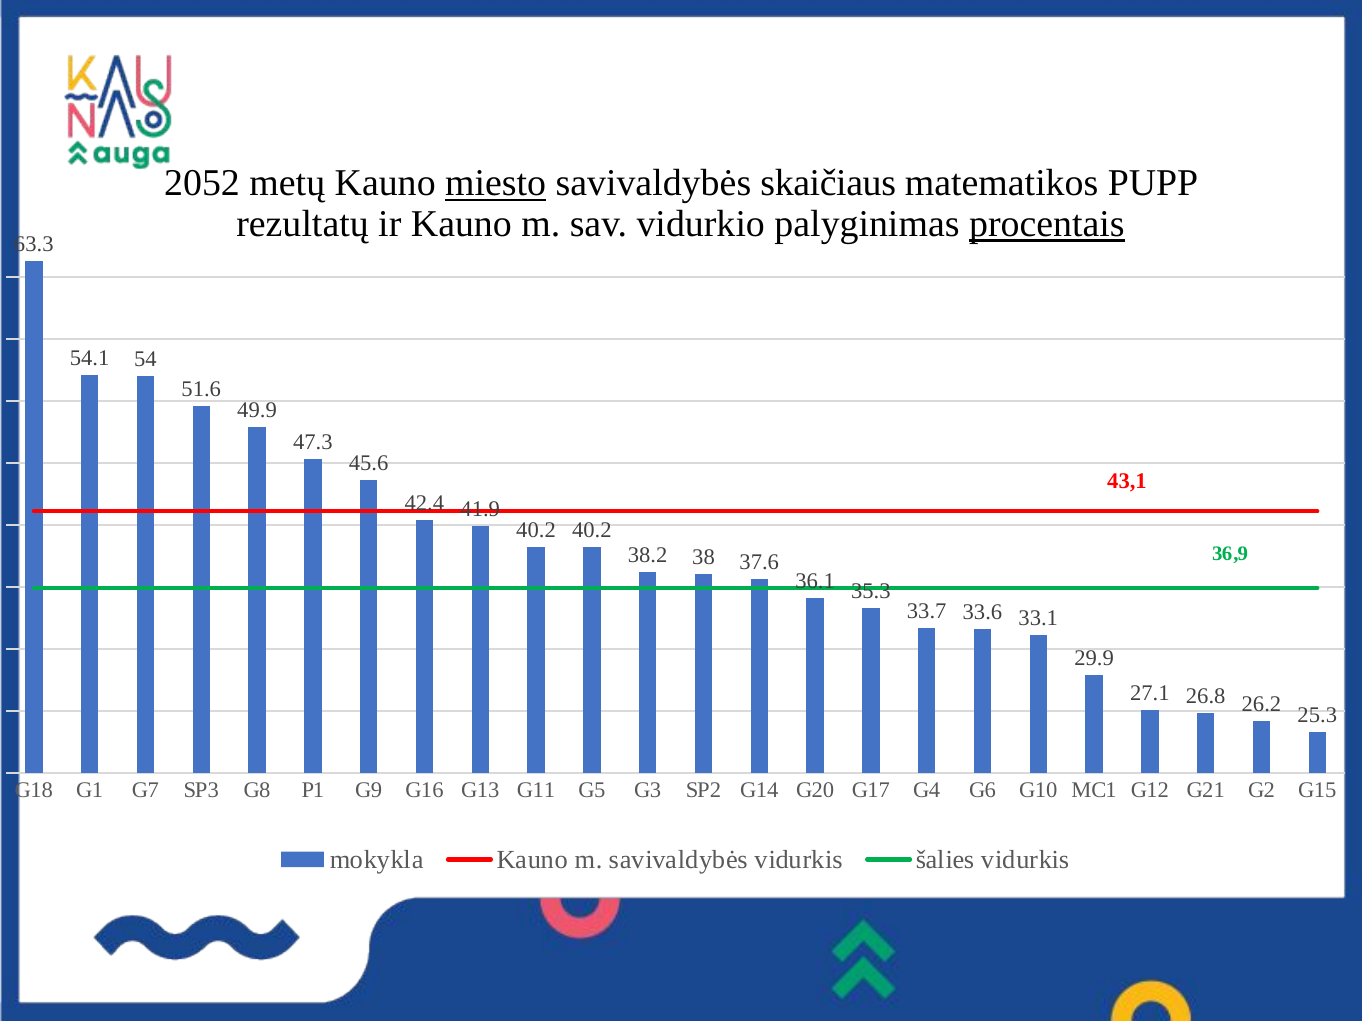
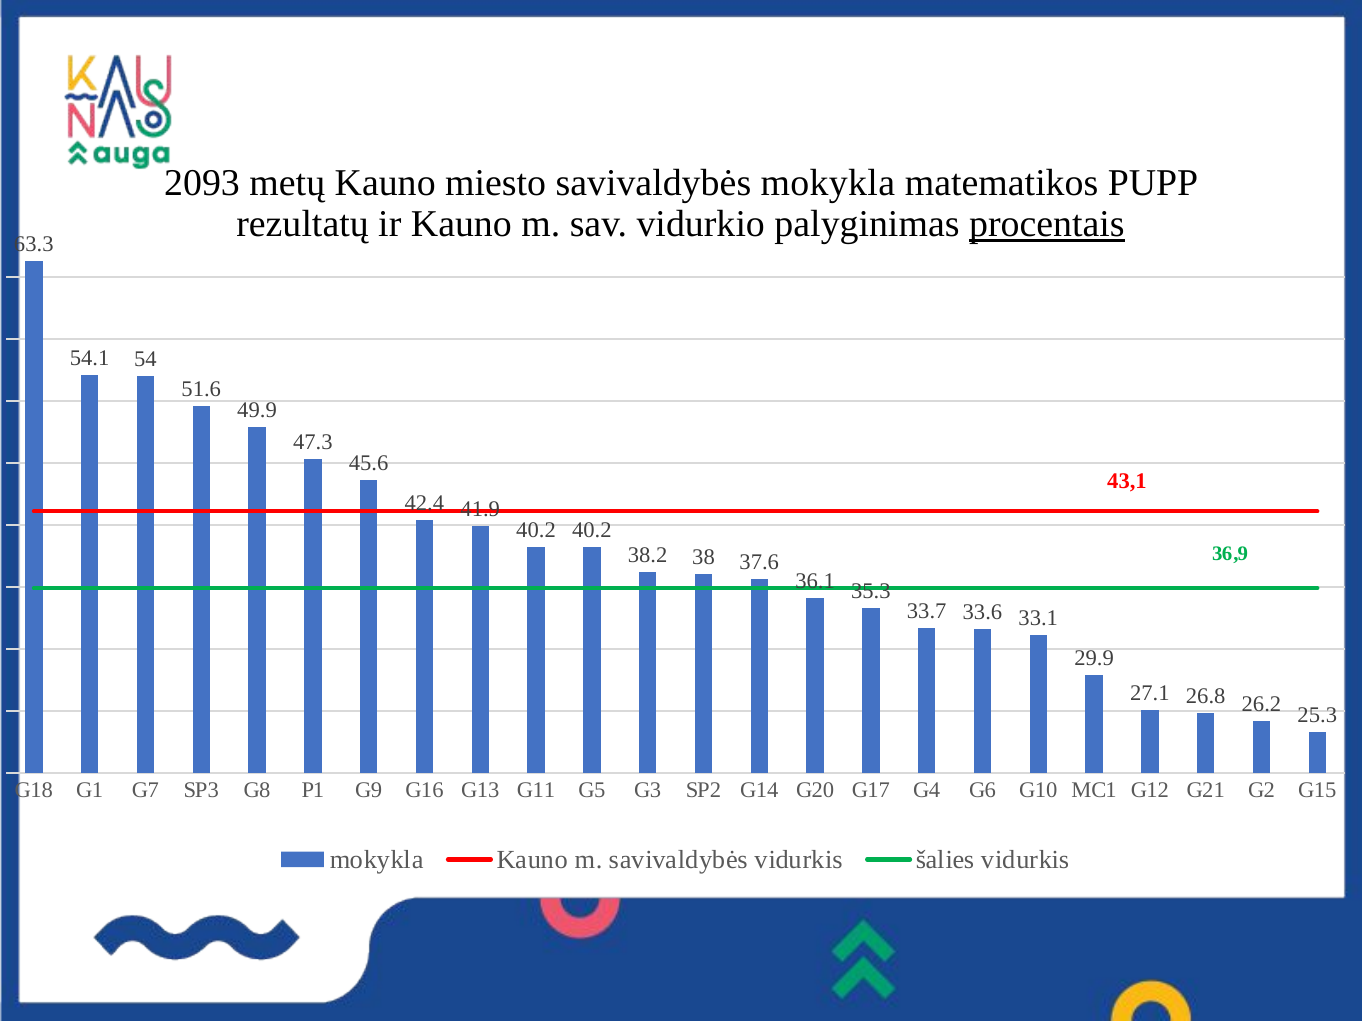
2052: 2052 -> 2093 (202, 184)
miesto underline: present -> none (496, 184)
savivaldybės skaičiaus: skaičiaus -> mokykla (828, 184)
